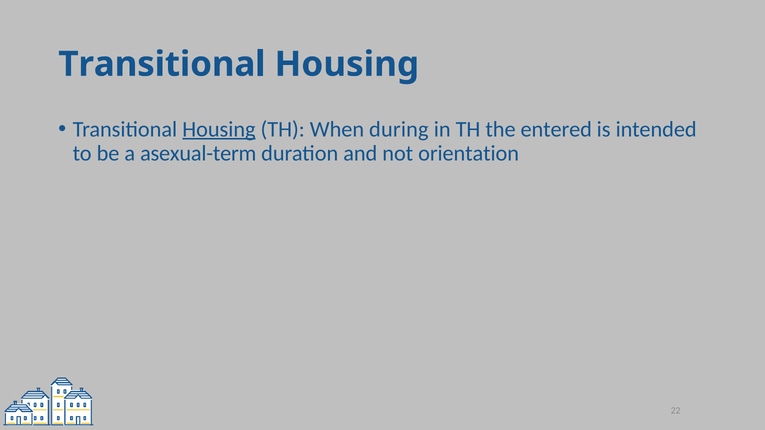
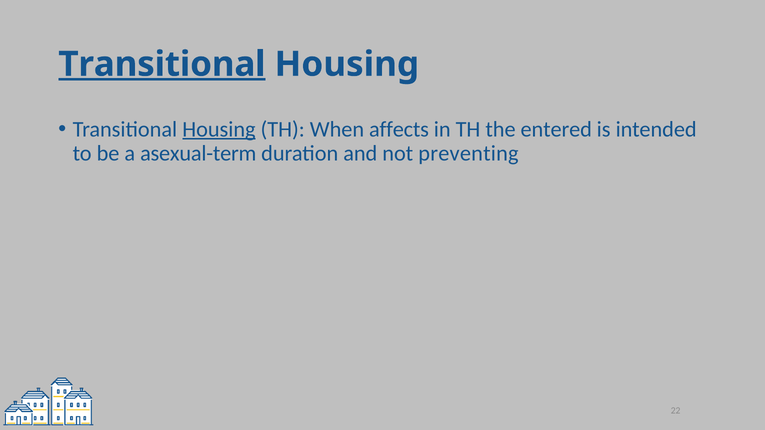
Transitional underline: none -> present (162, 64)
during: during -> affects (399, 129)
orientation: orientation -> preventing (468, 153)
